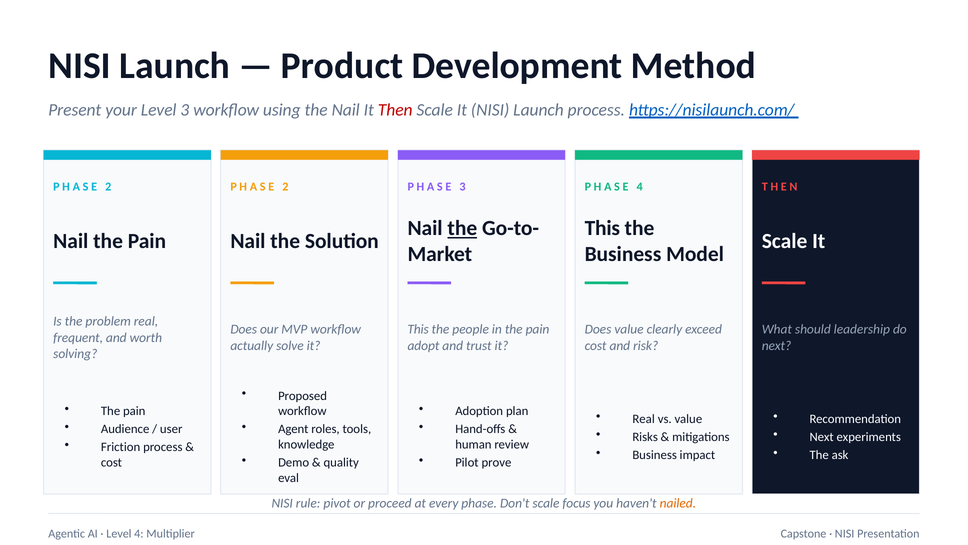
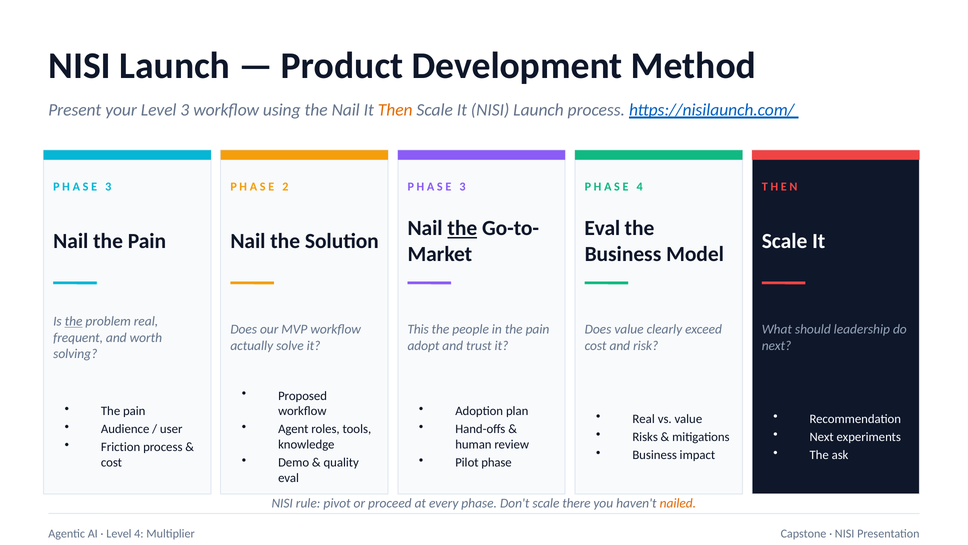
Then colour: red -> orange (395, 110)
2: 2 -> 3 (108, 187)
This: This -> Eval (602, 228)
the underline: none -> present (74, 321)
Pilot prove: prove -> phase (497, 462)
focus: focus -> there (576, 503)
